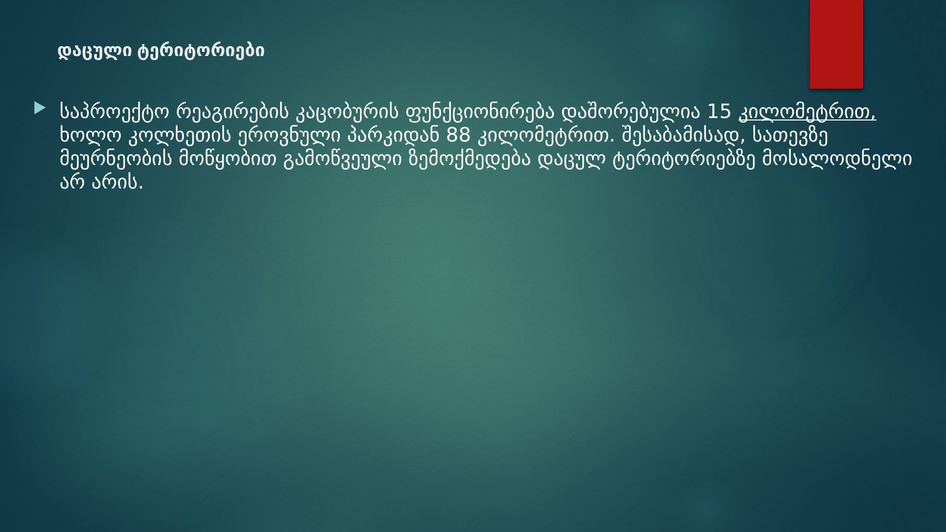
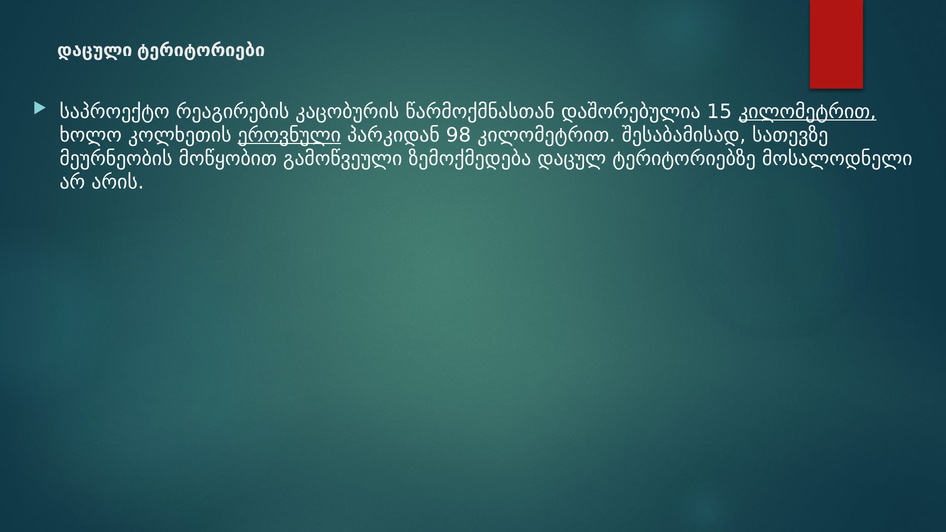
ფუნქციონირება: ფუნქციონირება -> წარმოქმნასთან (480, 112)
ეროვნული underline: none -> present (289, 135)
88: 88 -> 98 (459, 135)
